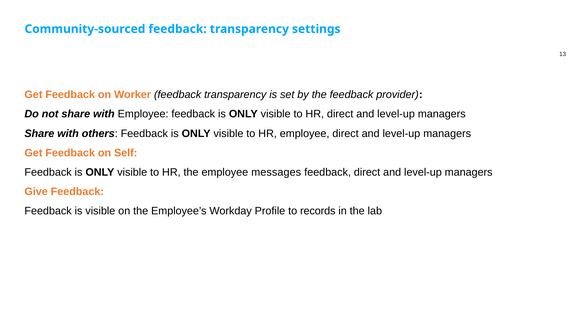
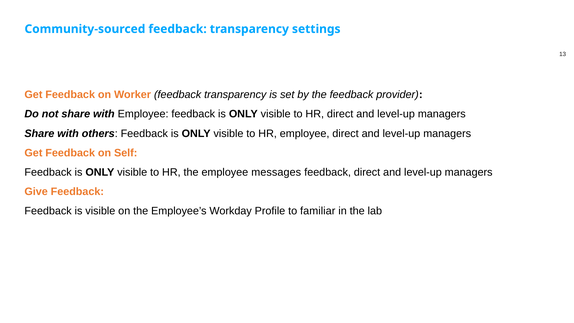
records: records -> familiar (318, 211)
